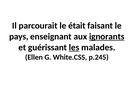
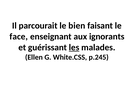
était: était -> bien (77, 26)
pays: pays -> face (19, 36)
ignorants underline: present -> none (107, 36)
